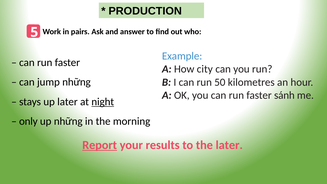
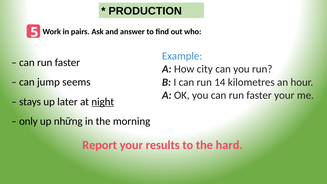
jump những: những -> seems (76, 82)
50: 50 -> 14 (220, 82)
faster sánh: sánh -> your (284, 95)
Report underline: present -> none (100, 145)
the later: later -> hard (229, 145)
